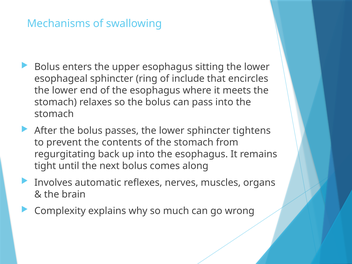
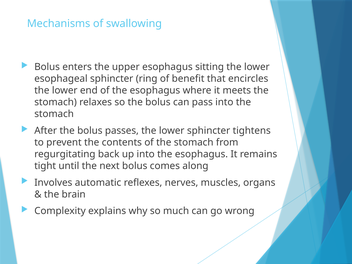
include: include -> benefit (188, 79)
